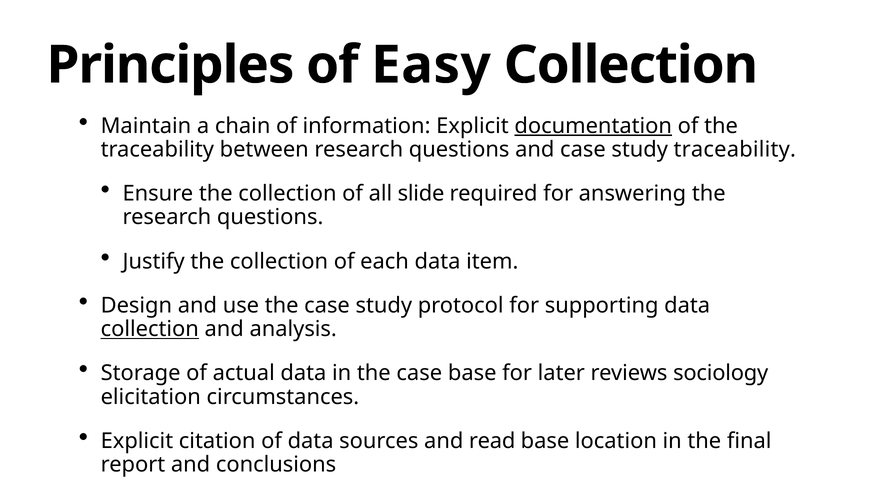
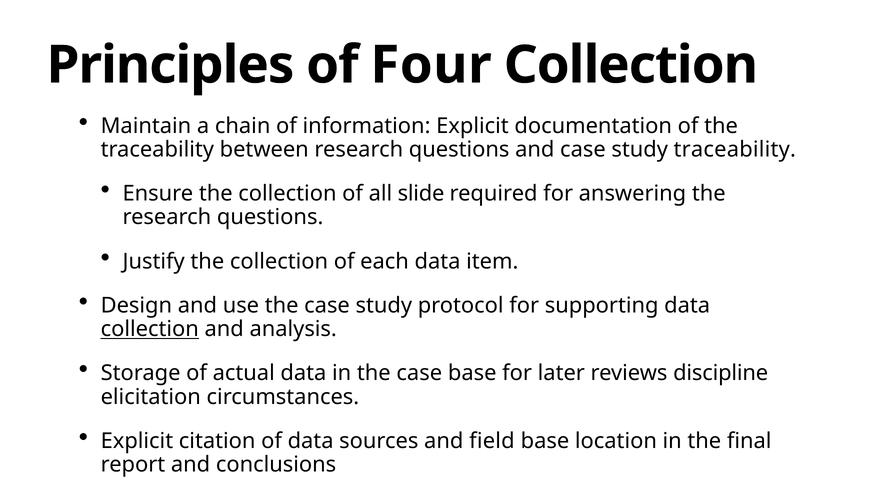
Easy: Easy -> Four (431, 65)
documentation underline: present -> none (593, 126)
sociology: sociology -> discipline (721, 374)
read: read -> field (492, 442)
